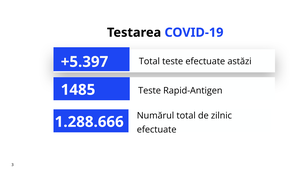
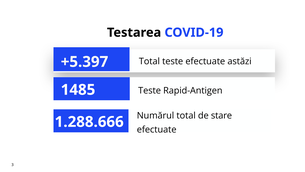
zilnic: zilnic -> stare (222, 115)
